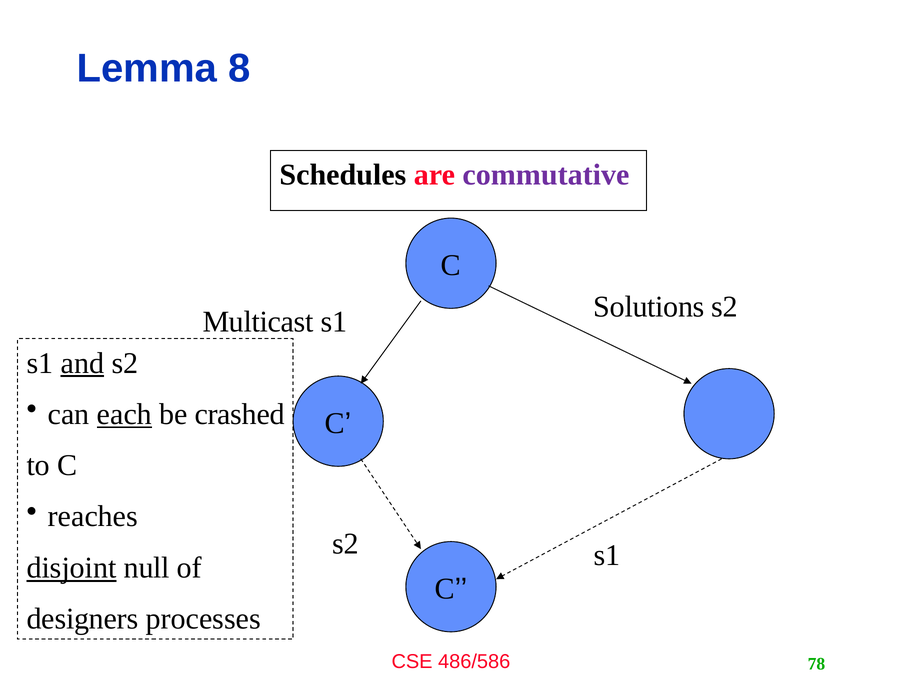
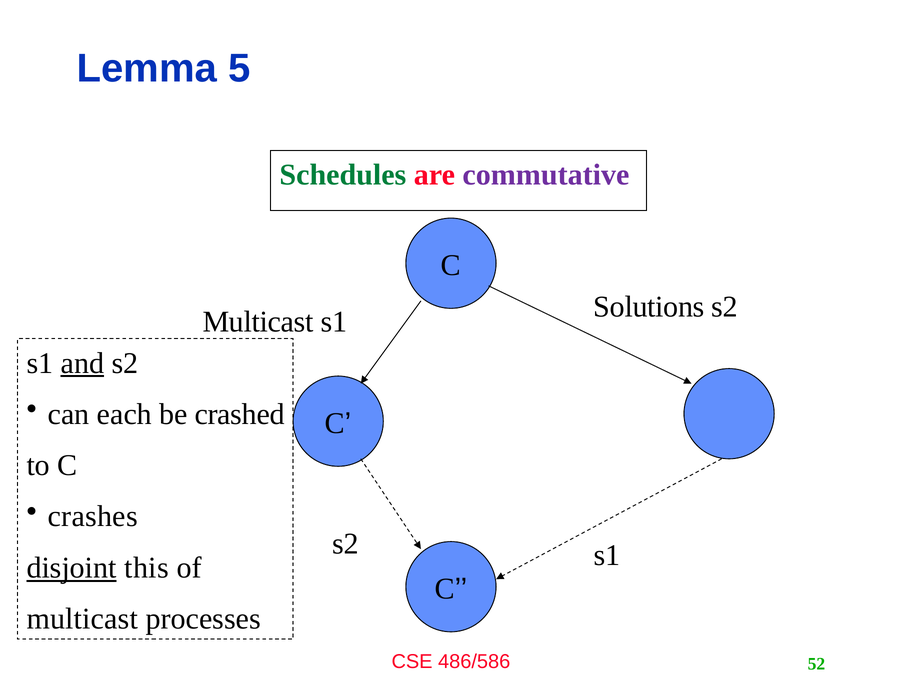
8: 8 -> 5 (239, 69)
Schedules colour: black -> green (343, 175)
each underline: present -> none (124, 414)
reaches: reaches -> crashes (93, 516)
null: null -> this (147, 567)
designers: designers -> multicast (82, 618)
78: 78 -> 52 (816, 663)
